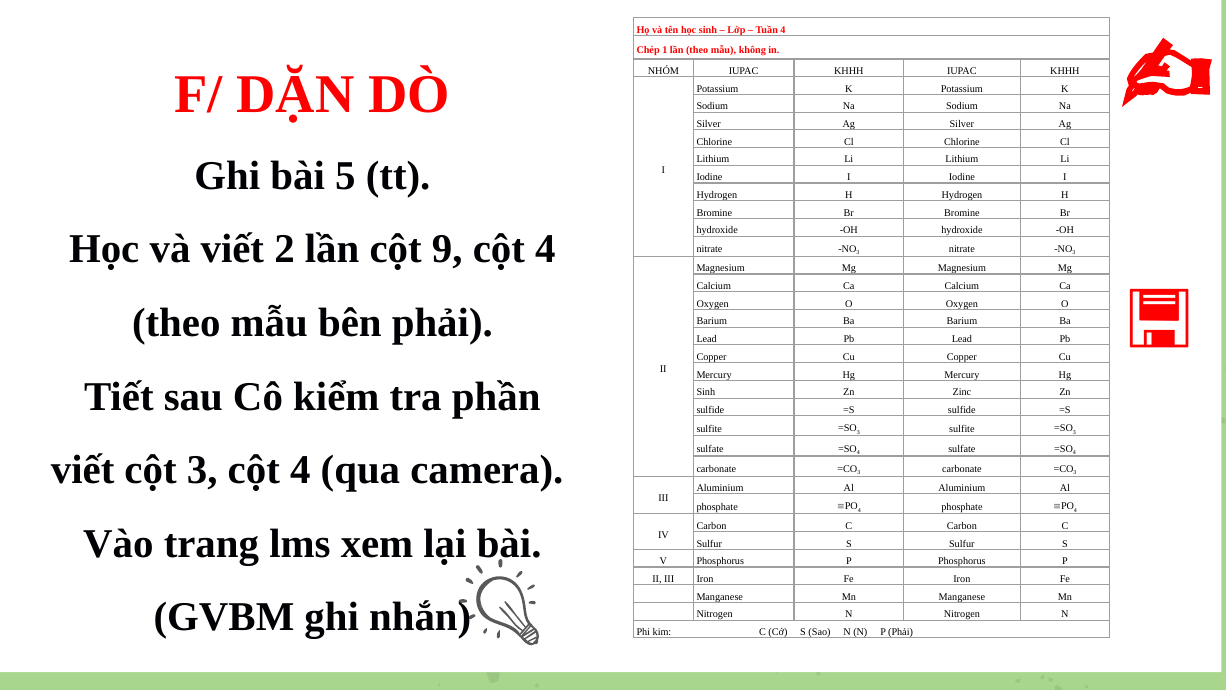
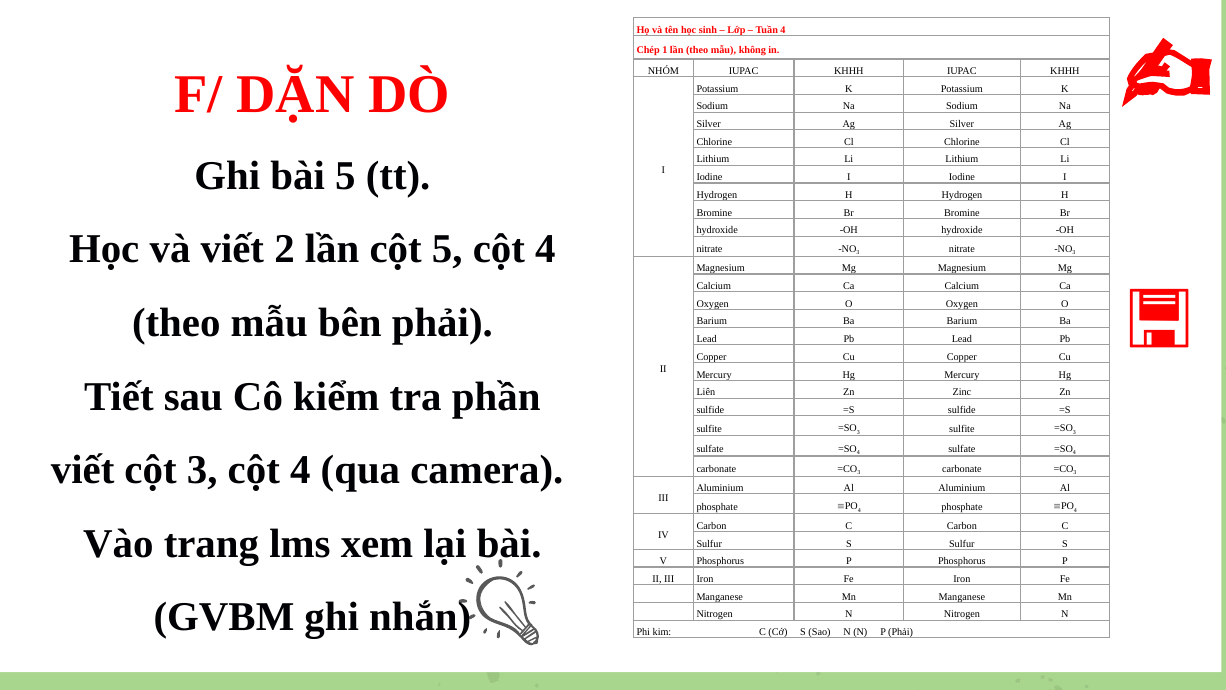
cột 9: 9 -> 5 (447, 249)
Sinh: Sinh -> Liên (706, 392)
